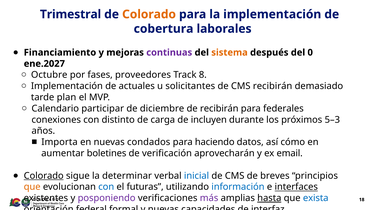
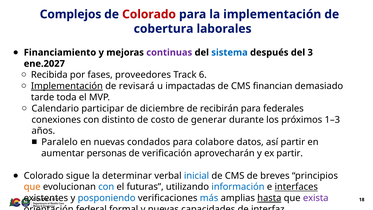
Trimestral: Trimestral -> Complejos (71, 14)
Colorado colour: orange -> red (149, 14)
sistema colour: orange -> blue (229, 52)
0: 0 -> 3 (310, 52)
Octubre: Octubre -> Recibida (49, 75)
8: 8 -> 6 (203, 75)
Implementación underline: none -> present (67, 86)
actuales: actuales -> revisará (137, 86)
solicitantes: solicitantes -> impactadas (190, 86)
CMS recibirán: recibirán -> financian (273, 86)
plan: plan -> toda (67, 97)
carga: carga -> costo (163, 120)
incluyen: incluyen -> generar (209, 120)
5–3: 5–3 -> 1–3 (332, 120)
Importa: Importa -> Paralelo (59, 142)
haciendo: haciendo -> colabore (215, 142)
así cómo: cómo -> partir (293, 142)
boletines: boletines -> personas (107, 153)
ex email: email -> partir (290, 153)
Colorado underline: present -> none (44, 176)
posponiendo colour: purple -> blue (107, 198)
más colour: purple -> blue (209, 198)
exista colour: blue -> purple (316, 198)
